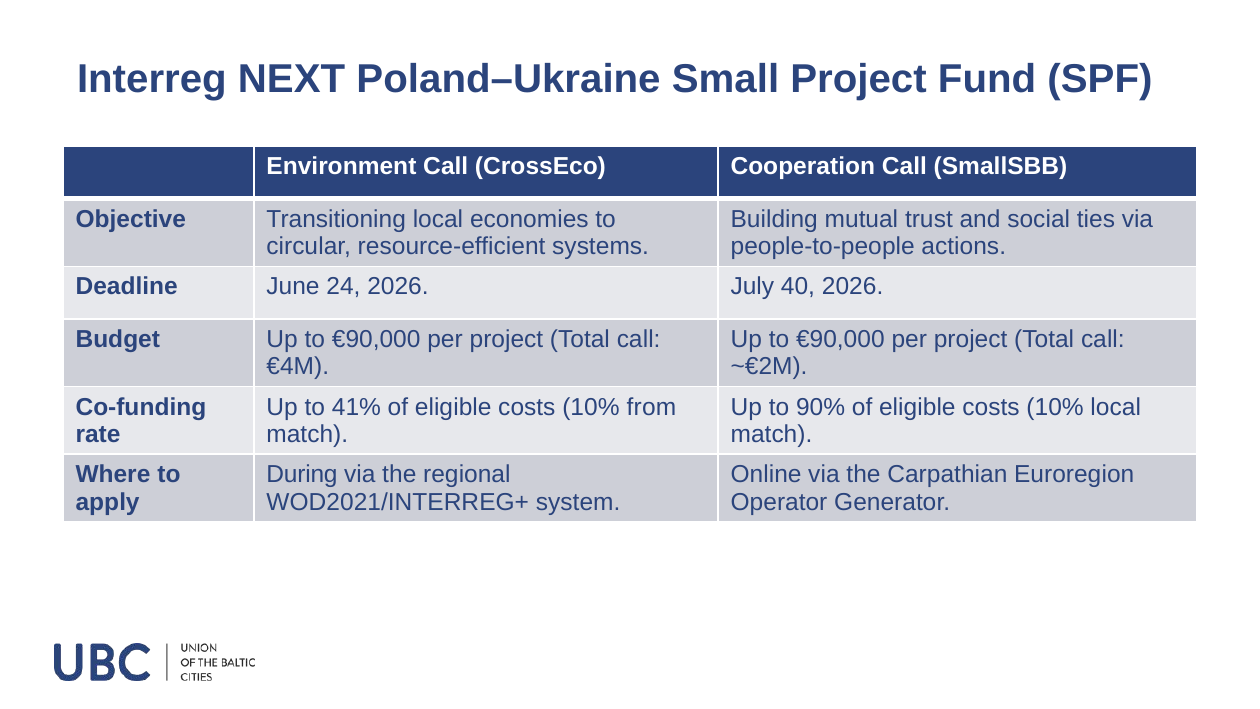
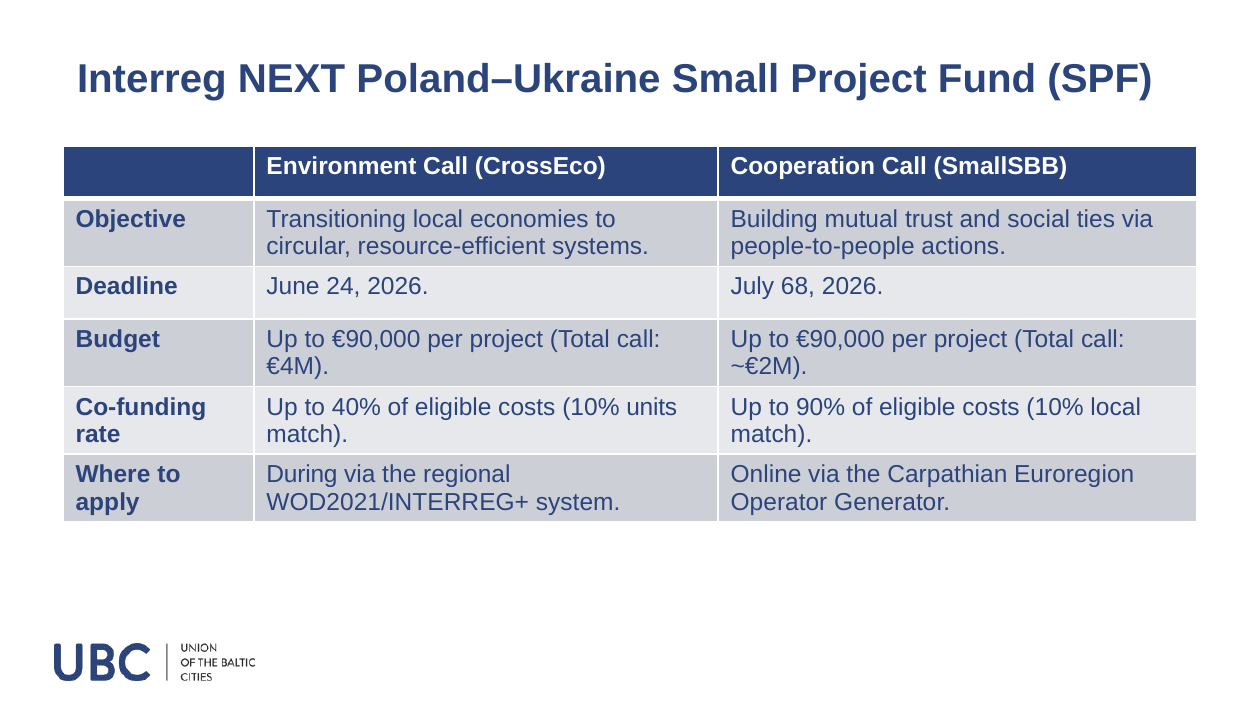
40: 40 -> 68 (798, 287)
41%: 41% -> 40% (356, 407)
from: from -> units (652, 407)
